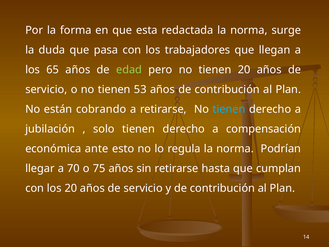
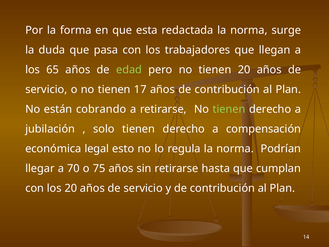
53: 53 -> 17 (140, 89)
tienen colour: light blue -> light green (229, 109)
ante: ante -> legal (97, 149)
